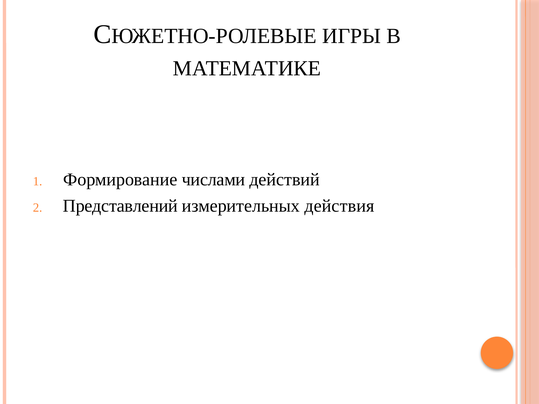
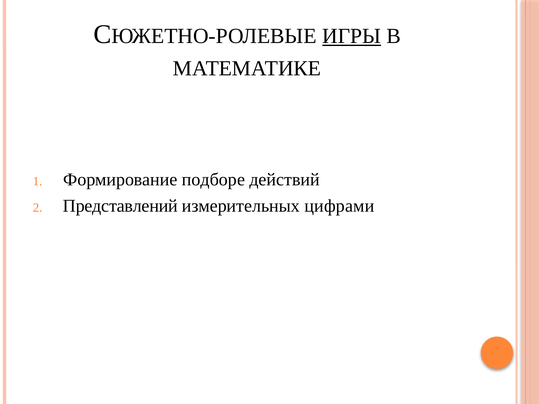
ИГРЫ underline: none -> present (352, 36)
числами: числами -> подборе (213, 180)
действия: действия -> цифрами (339, 206)
